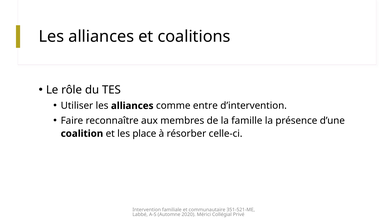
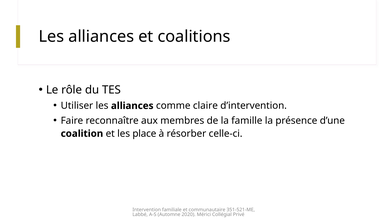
entre: entre -> claire (205, 106)
